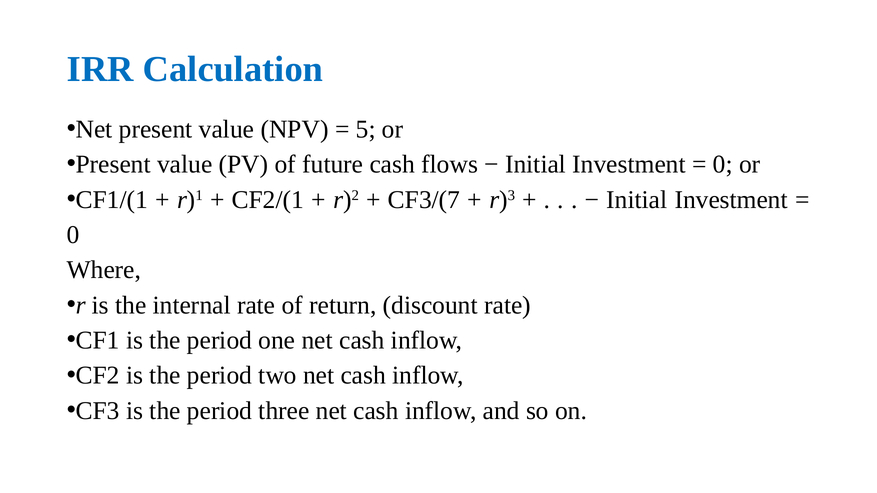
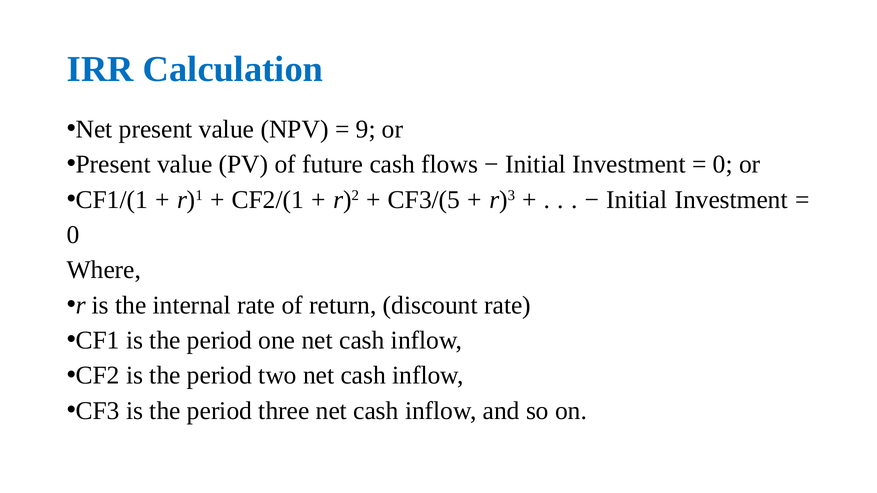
5: 5 -> 9 (366, 129)
CF3/(7: CF3/(7 -> CF3/(5 (424, 200)
